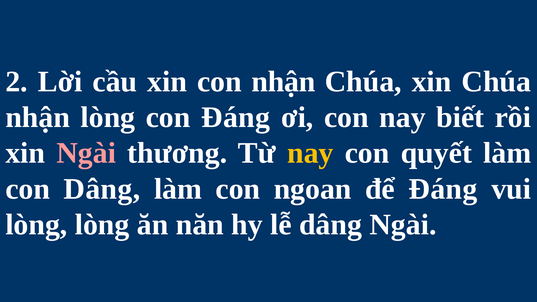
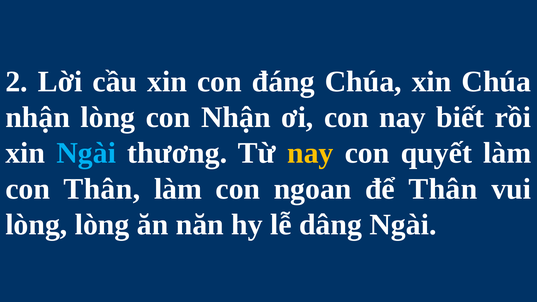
con nhận: nhận -> đáng (283, 82)
con Đáng: Đáng -> Nhận (236, 117)
Ngài colour: pink -> light blue (86, 153)
con Dâng: Dâng -> Thân (102, 189)
để Đáng: Đáng -> Thân (443, 189)
